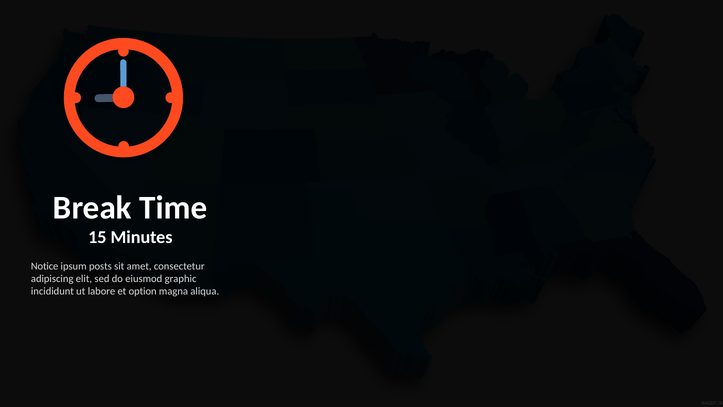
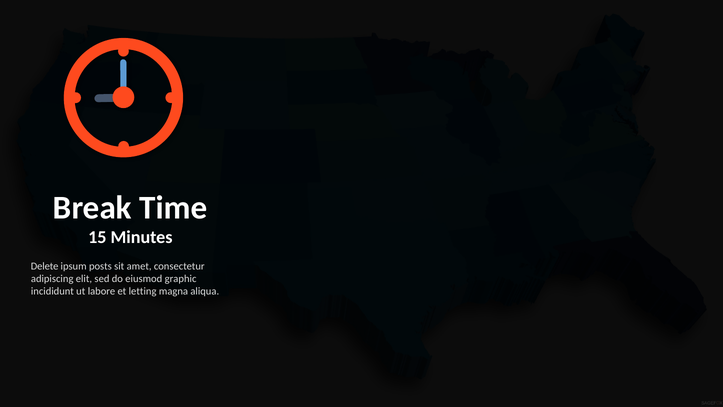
Notice: Notice -> Delete (45, 266)
option: option -> letting (143, 291)
